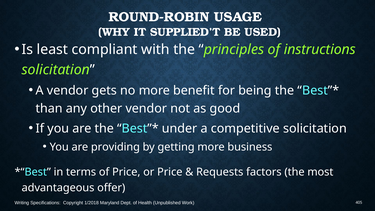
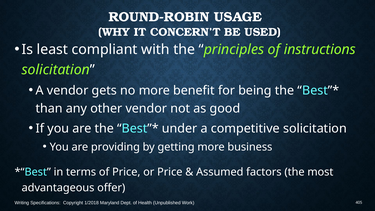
SUPPLIED’T: SUPPLIED’T -> CONCERN’T (185, 32)
Requests: Requests -> Assumed (220, 172)
